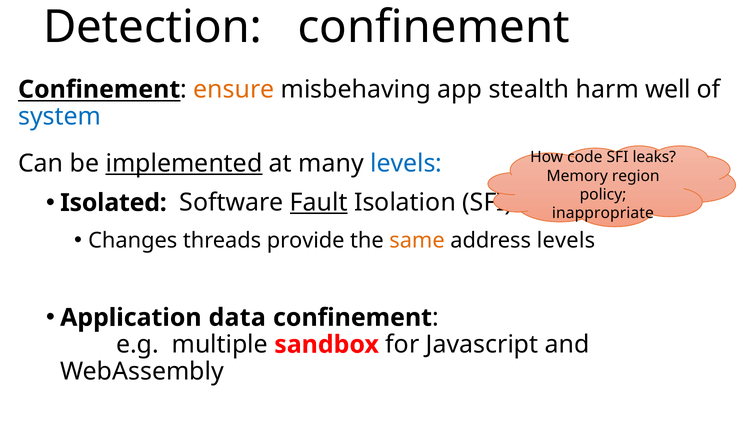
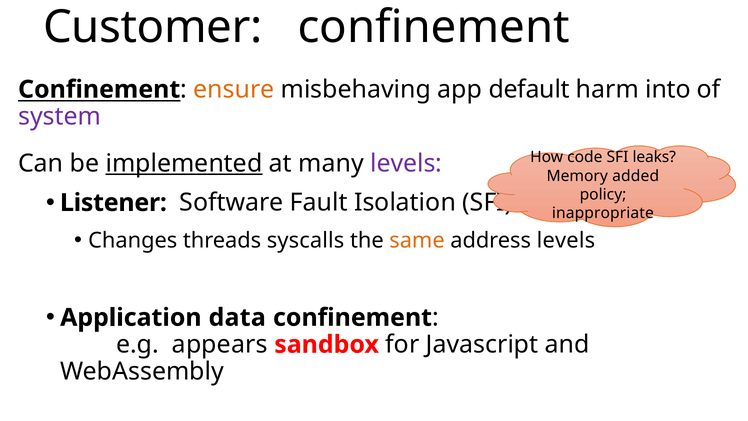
Detection: Detection -> Customer (153, 27)
stealth: stealth -> default (529, 89)
well: well -> into (668, 89)
system colour: blue -> purple (60, 116)
levels colour: blue -> purple (406, 163)
region: region -> added (636, 176)
Isolated: Isolated -> Listener (113, 203)
Fault underline: present -> none (319, 203)
provide: provide -> syscalls (306, 240)
multiple: multiple -> appears (220, 344)
